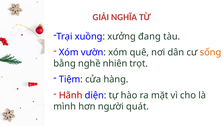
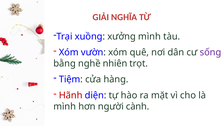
xưởng đang: đang -> mình (149, 36)
sống colour: orange -> purple (210, 52)
quát: quát -> cành (138, 106)
